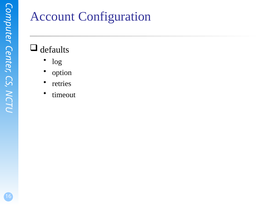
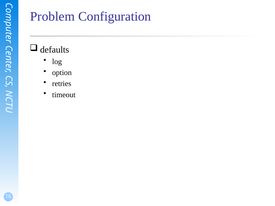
Account: Account -> Problem (52, 17)
